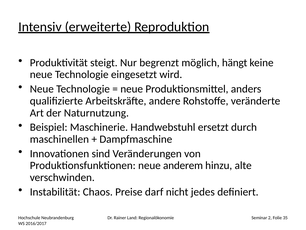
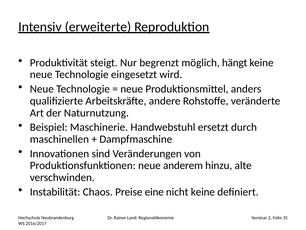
darf: darf -> eine (154, 192)
nicht jedes: jedes -> keine (203, 192)
